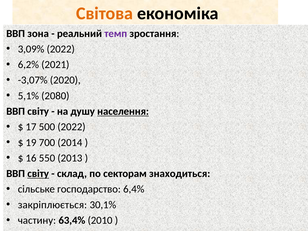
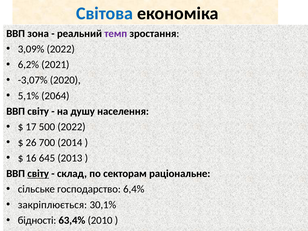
Світова colour: orange -> blue (105, 14)
2080: 2080 -> 2064 (55, 96)
населення underline: present -> none (123, 111)
19: 19 -> 26 (31, 142)
550: 550 -> 645 (47, 158)
знаходиться: знаходиться -> раціональне (180, 174)
частину: частину -> бідності (37, 220)
